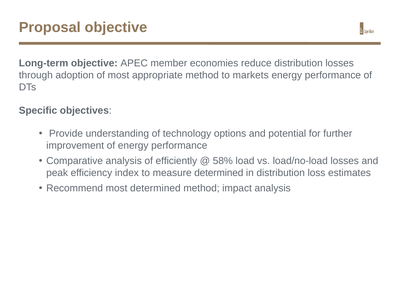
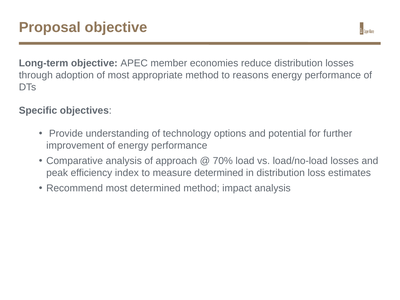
markets: markets -> reasons (251, 75)
efficiently: efficiently -> approach (176, 161)
58%: 58% -> 70% (223, 161)
